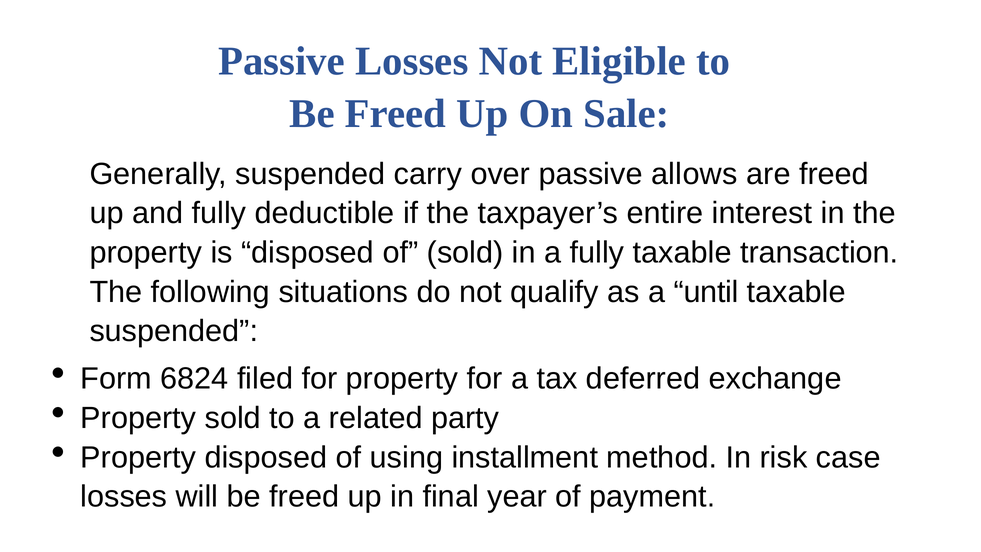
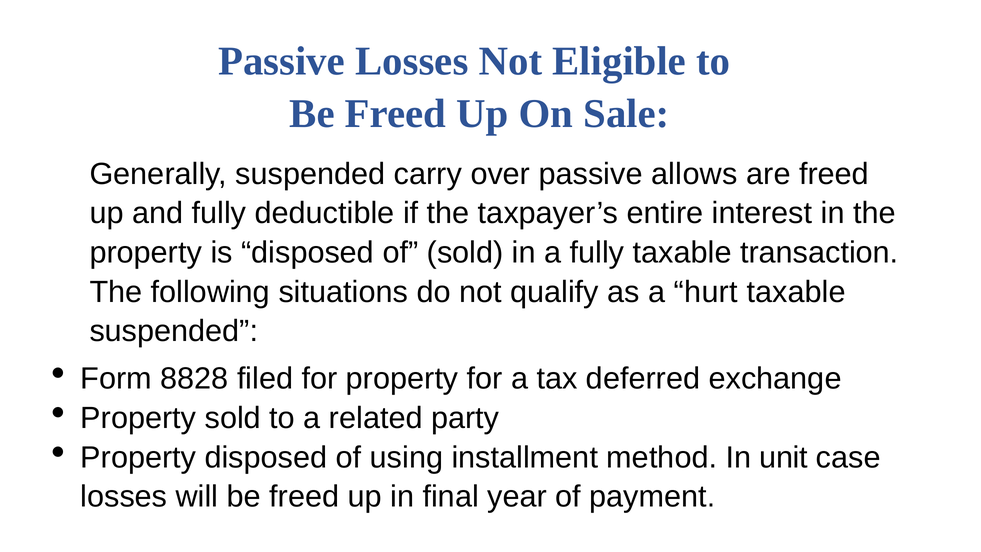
until: until -> hurt (706, 292)
6824: 6824 -> 8828 (194, 379)
risk: risk -> unit (784, 457)
